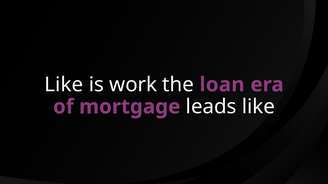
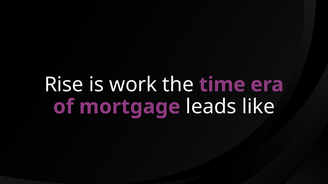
Like: Like -> Rise (64, 85)
loan: loan -> time (222, 85)
